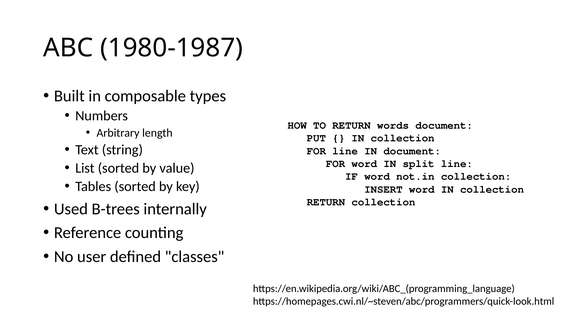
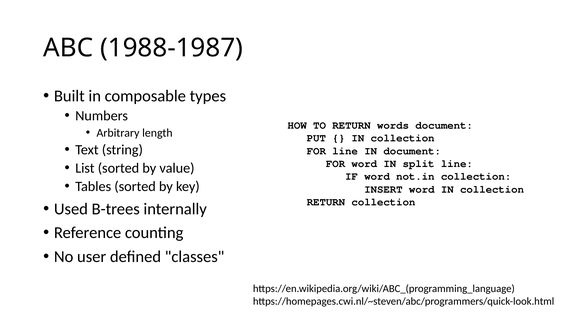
1980-1987: 1980-1987 -> 1988-1987 (172, 48)
